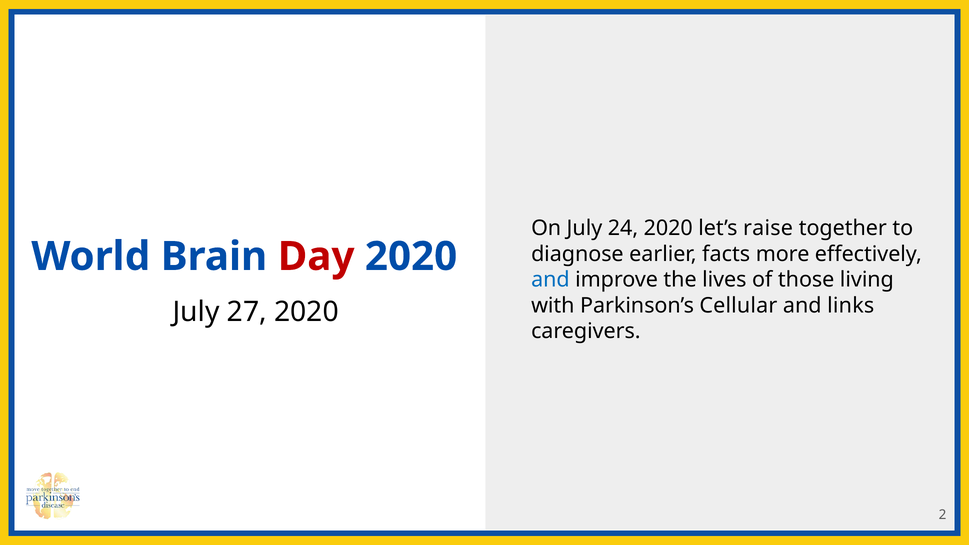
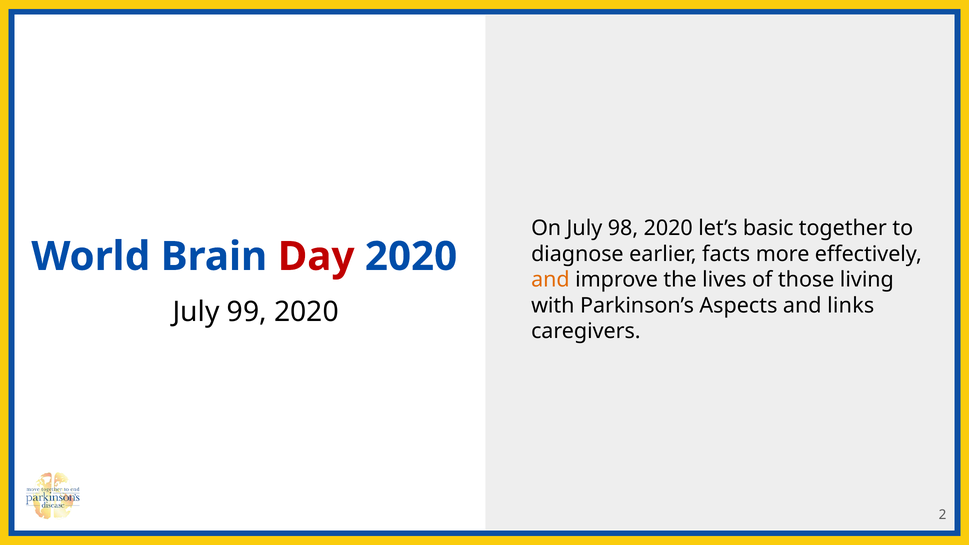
24: 24 -> 98 (623, 228)
raise: raise -> basic (768, 228)
and colour: blue -> orange (550, 280)
Cellular: Cellular -> Aspects (738, 306)
27: 27 -> 99 (247, 312)
